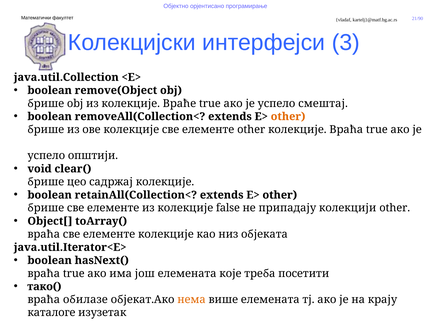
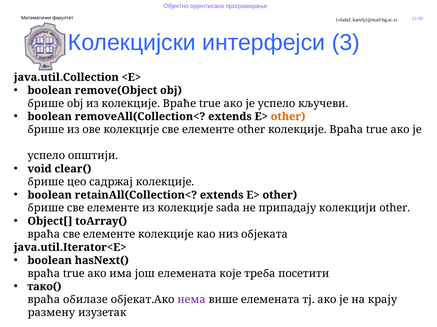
смештај: смештај -> кључеви (323, 104)
false: false -> sada (228, 209)
нема colour: orange -> purple (191, 300)
каталоге: каталоге -> размену (51, 313)
